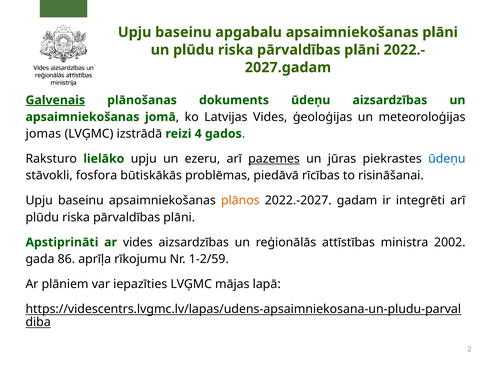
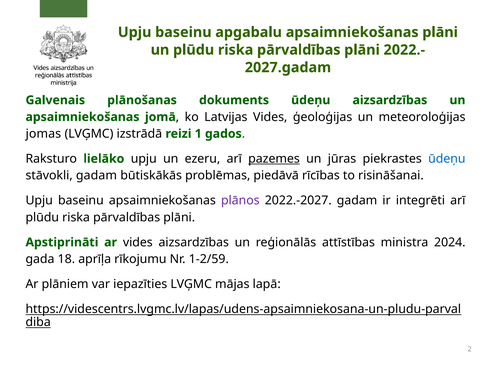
Galvenais underline: present -> none (55, 100)
4: 4 -> 1 (198, 134)
stāvokli fosfora: fosfora -> gadam (96, 175)
plānos colour: orange -> purple (240, 200)
2002: 2002 -> 2024 (450, 242)
86: 86 -> 18 (66, 259)
